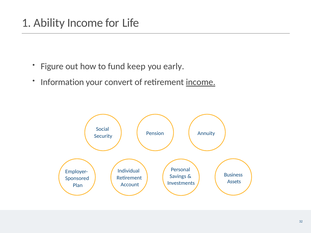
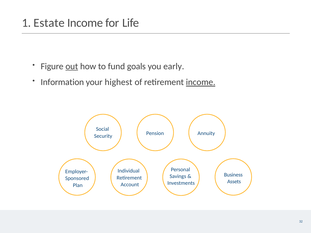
Ability: Ability -> Estate (49, 23)
out underline: none -> present (72, 67)
keep: keep -> goals (136, 67)
convert: convert -> highest (119, 82)
